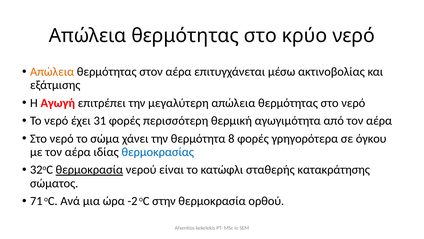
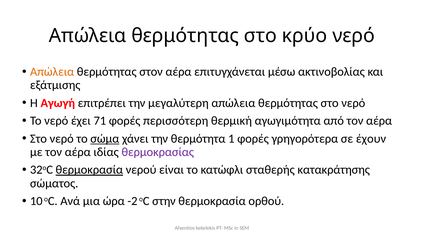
31: 31 -> 71 (100, 121)
σώμα underline: none -> present (105, 138)
8: 8 -> 1 (231, 138)
όγκου: όγκου -> έχουν (371, 138)
θερμοκρασίας colour: blue -> purple (158, 152)
71: 71 -> 10 (36, 201)
